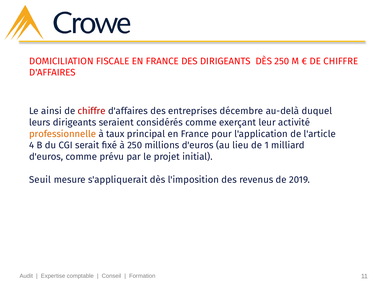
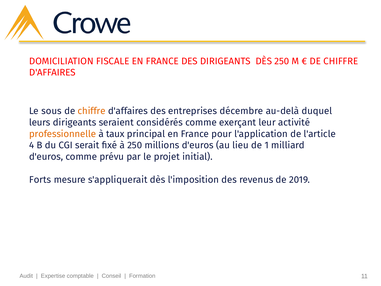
ainsi: ainsi -> sous (51, 111)
chiffre colour: red -> orange (92, 111)
Seuil: Seuil -> Forts (40, 179)
